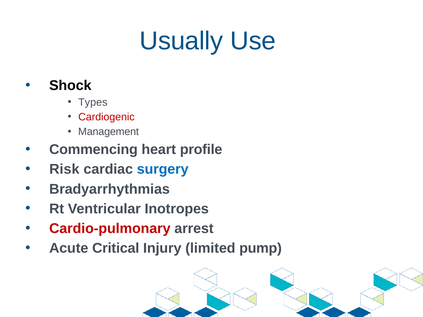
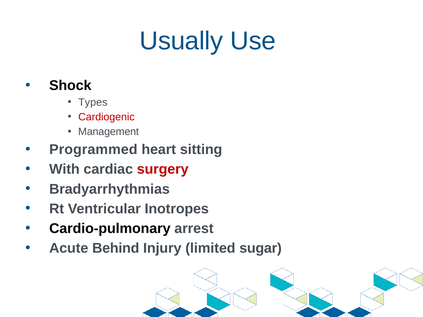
Commencing: Commencing -> Programmed (93, 150)
profile: profile -> sitting (201, 150)
Risk: Risk -> With (64, 169)
surgery colour: blue -> red (163, 169)
Cardio-pulmonary colour: red -> black (110, 229)
Critical: Critical -> Behind (116, 248)
pump: pump -> sugar (261, 248)
